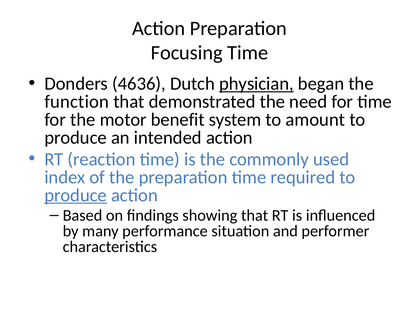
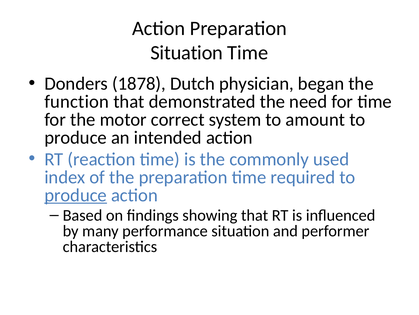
Focusing: Focusing -> Situation (187, 53)
4636: 4636 -> 1878 (139, 84)
physician underline: present -> none (256, 84)
benefit: benefit -> correct (178, 119)
